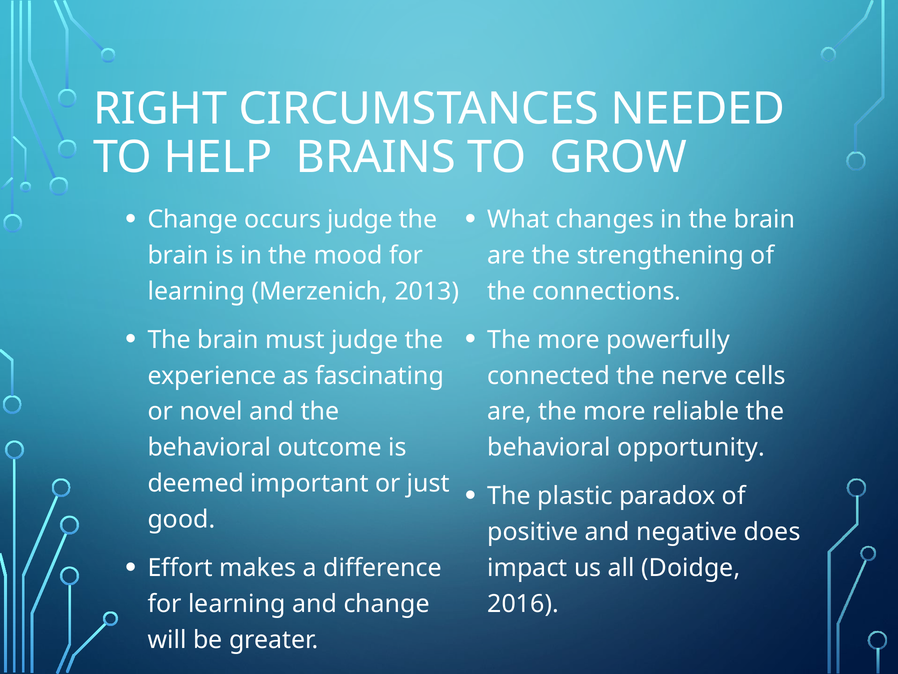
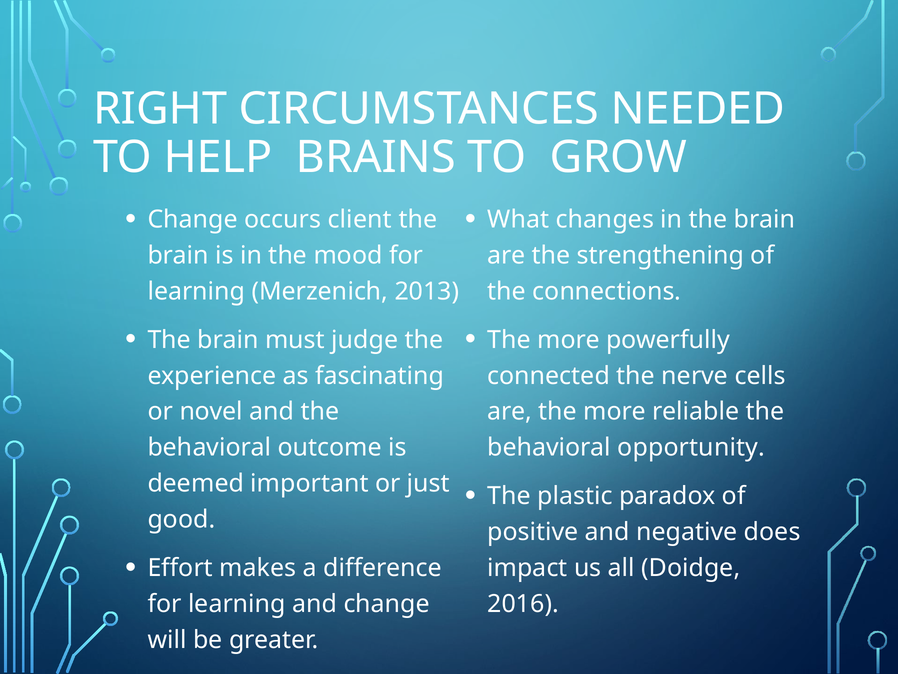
occurs judge: judge -> client (360, 219)
